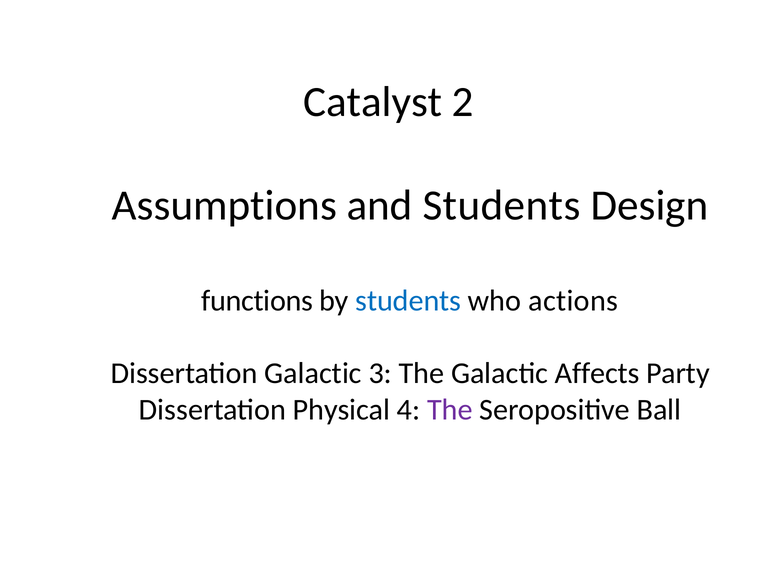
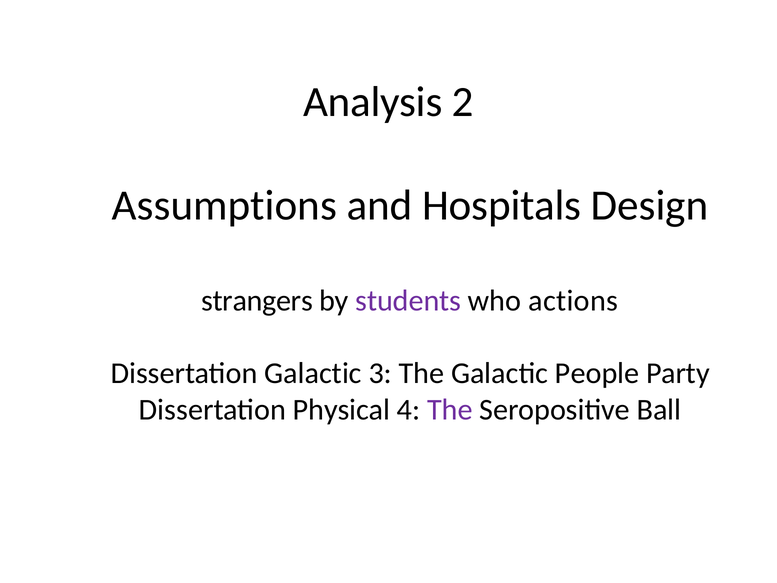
Catalyst: Catalyst -> Analysis (373, 102)
and Students: Students -> Hospitals (502, 206)
functions: functions -> strangers (257, 301)
students colour: blue -> purple (408, 301)
Affects: Affects -> People (597, 373)
